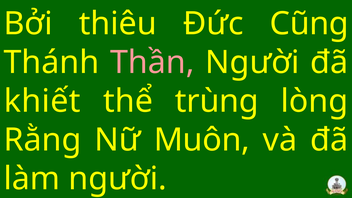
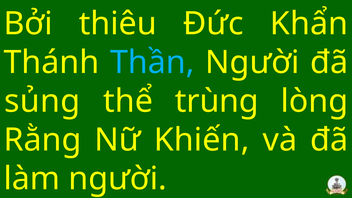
Cũng: Cũng -> Khẩn (309, 24)
Thần colour: pink -> light blue (152, 63)
khiết: khiết -> sủng (42, 101)
Muôn: Muôn -> Khiến (202, 140)
